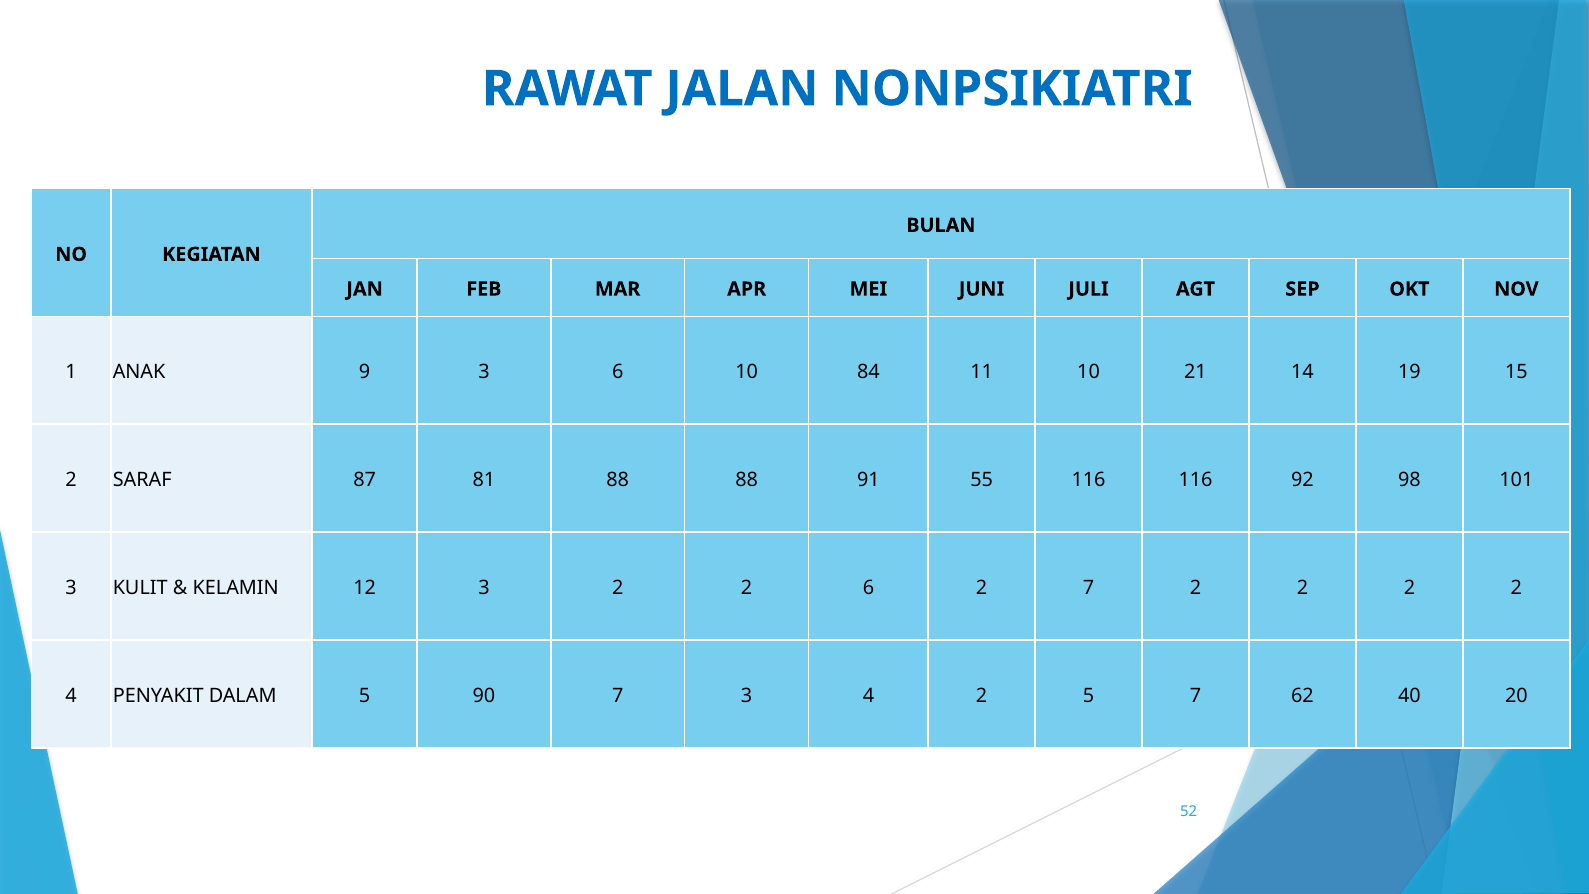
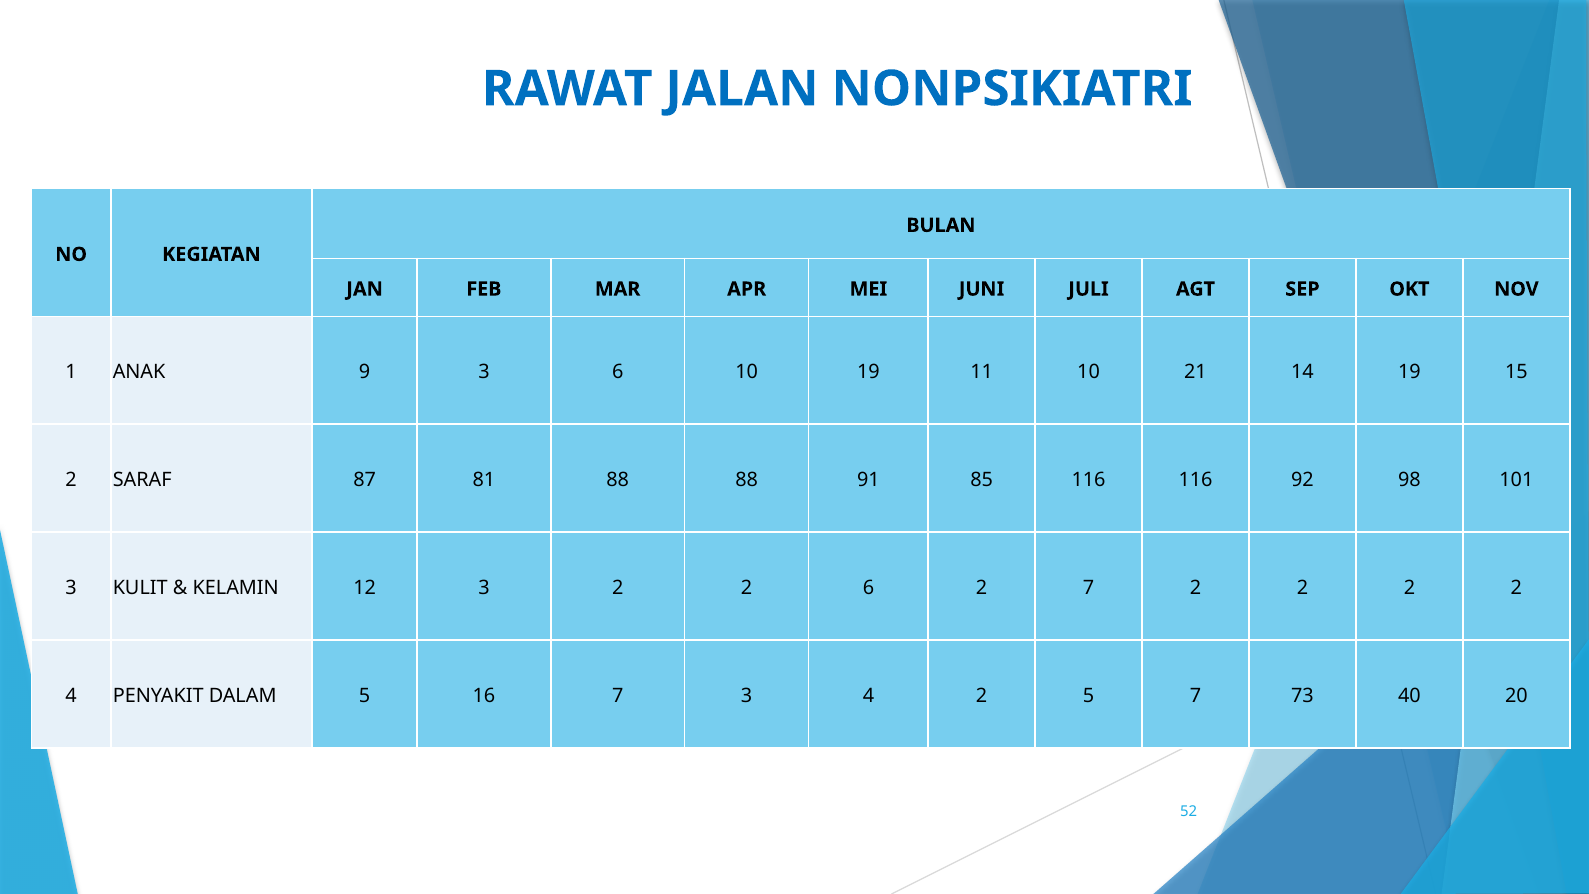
10 84: 84 -> 19 (868, 372)
55: 55 -> 85 (982, 480)
90: 90 -> 16 (484, 696)
62: 62 -> 73 (1302, 696)
